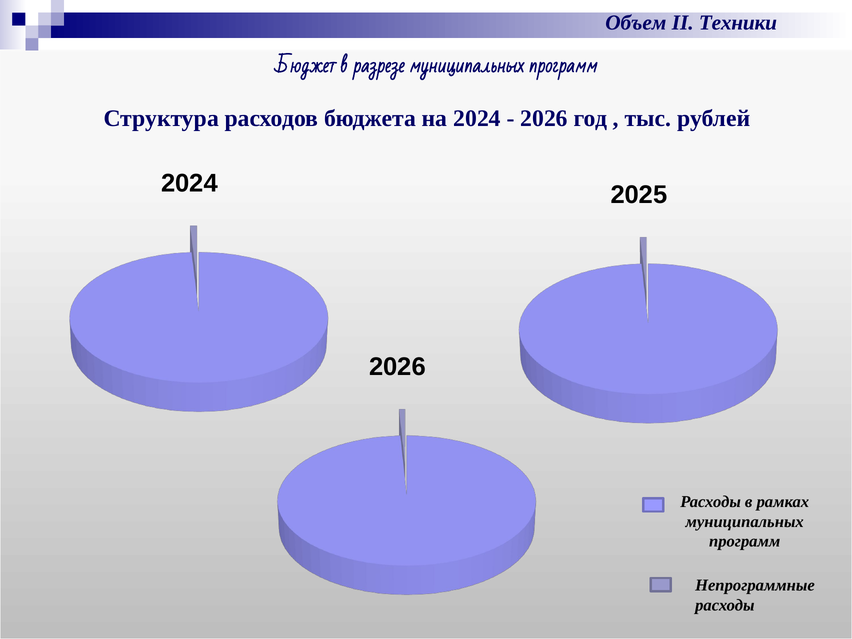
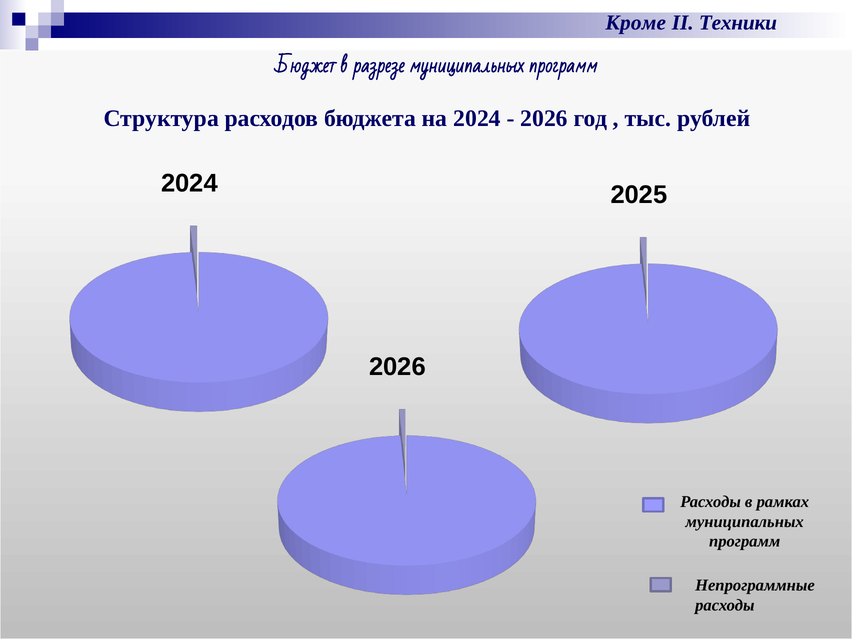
Объем: Объем -> Кроме (636, 23)
